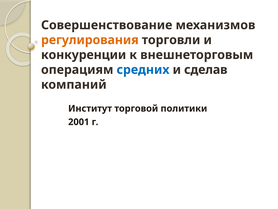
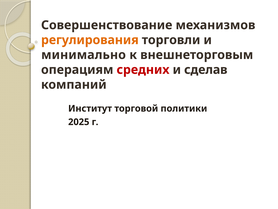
конкуренции: конкуренции -> минимально (84, 55)
средних colour: blue -> red (143, 70)
2001: 2001 -> 2025 (79, 122)
